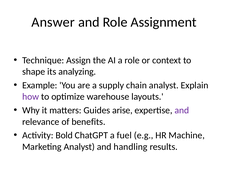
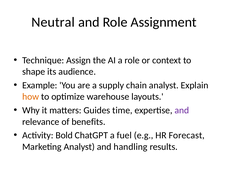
Answer: Answer -> Neutral (53, 22)
analyzing: analyzing -> audience (77, 72)
how colour: purple -> orange (31, 97)
arise: arise -> time (122, 110)
Machine: Machine -> Forecast (187, 135)
